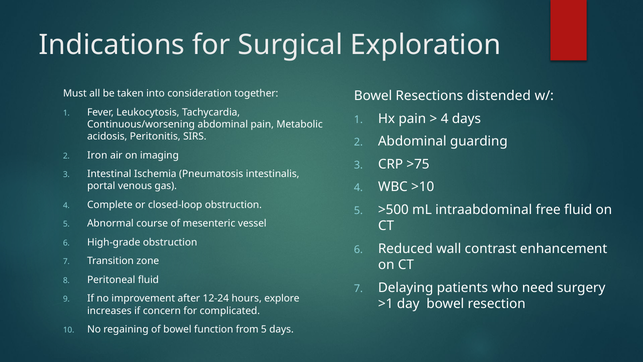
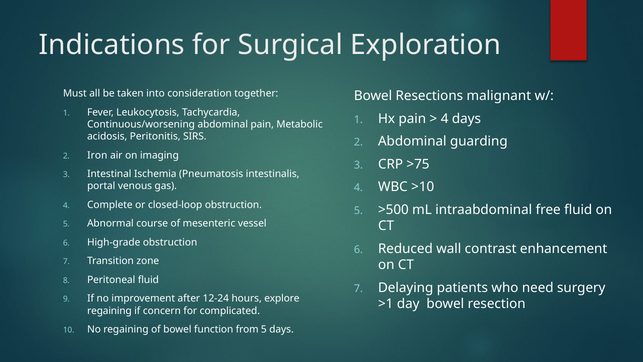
distended: distended -> malignant (499, 96)
increases: increases -> regaining (109, 310)
